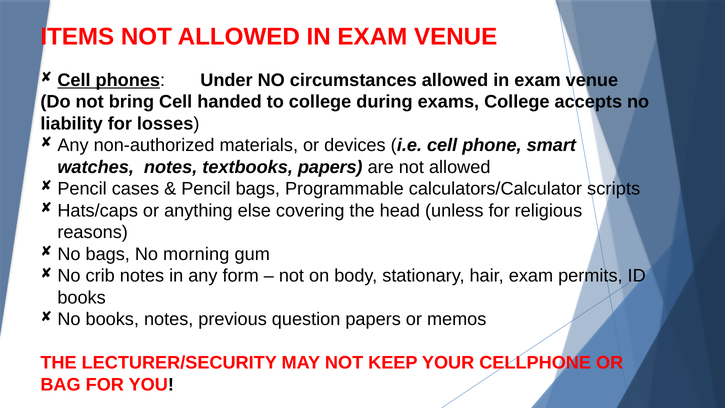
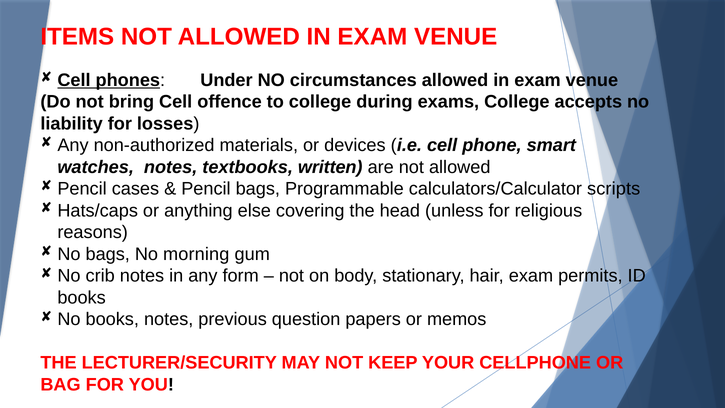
handed: handed -> offence (230, 102)
textbooks papers: papers -> written (330, 167)
